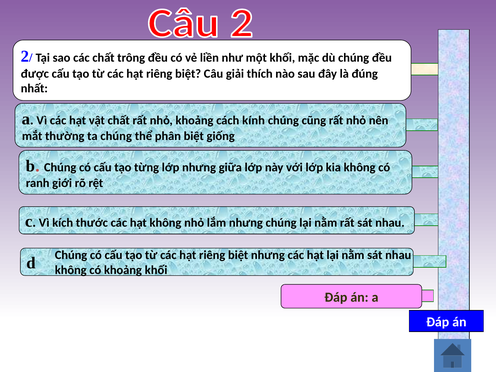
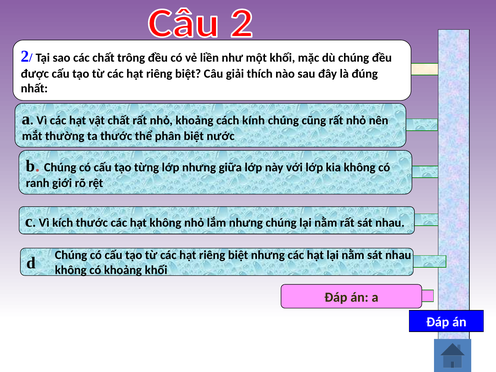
ta chúng: chúng -> thước (116, 136)
giống: giống -> nước (221, 136)
